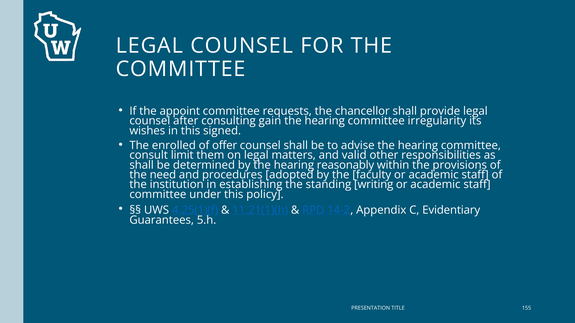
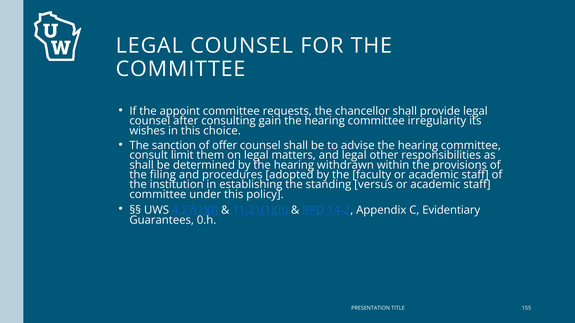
signed: signed -> choice (222, 131)
enrolled: enrolled -> sanction (174, 146)
and valid: valid -> legal (354, 155)
reasonably: reasonably -> withdrawn (345, 165)
need: need -> filing (163, 175)
writing: writing -> versus (374, 185)
4.25(1)(f: 4.25(1)(f -> 4.27(1)(f (195, 210)
5.h: 5.h -> 0.h (207, 220)
